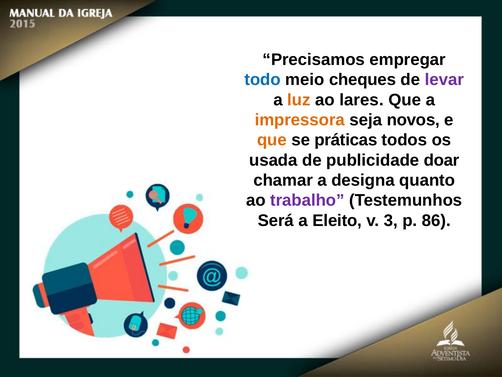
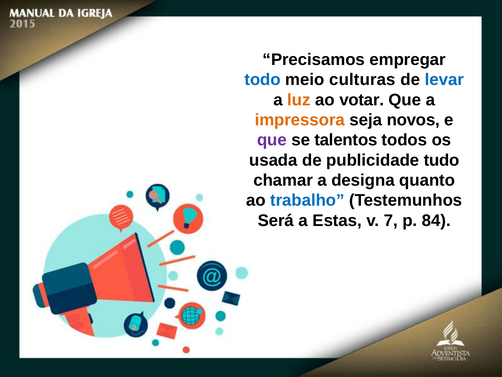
cheques: cheques -> culturas (362, 80)
levar colour: purple -> blue (444, 80)
lares: lares -> votar (362, 100)
que colour: orange -> purple (272, 140)
práticas: práticas -> talentos (346, 140)
doar: doar -> tudo (442, 160)
trabalho colour: purple -> blue (307, 200)
Eleito: Eleito -> Estas (337, 220)
3: 3 -> 7 (391, 220)
86: 86 -> 84 (436, 220)
